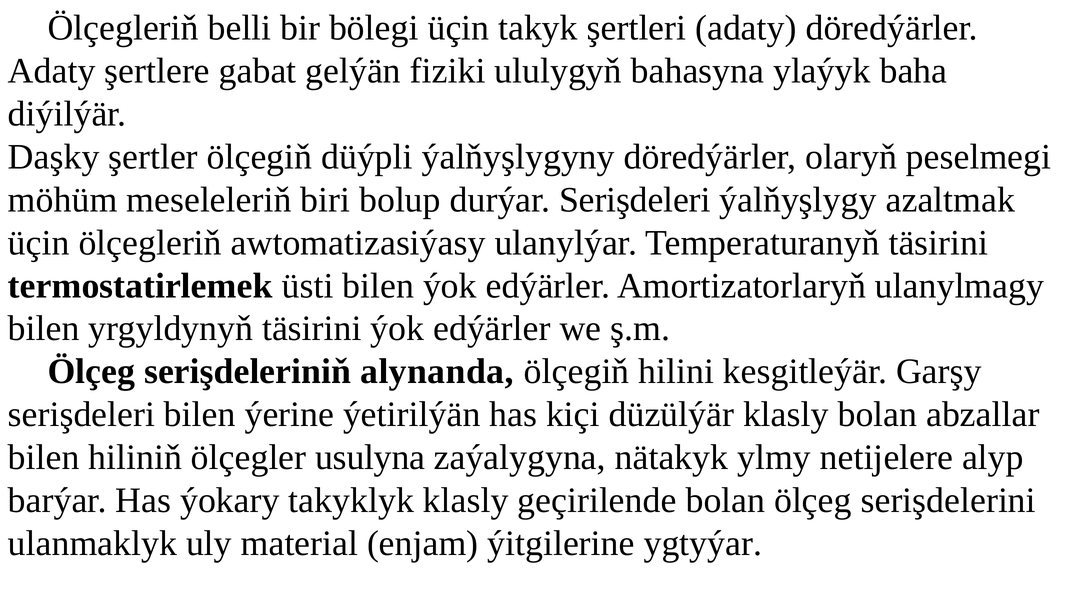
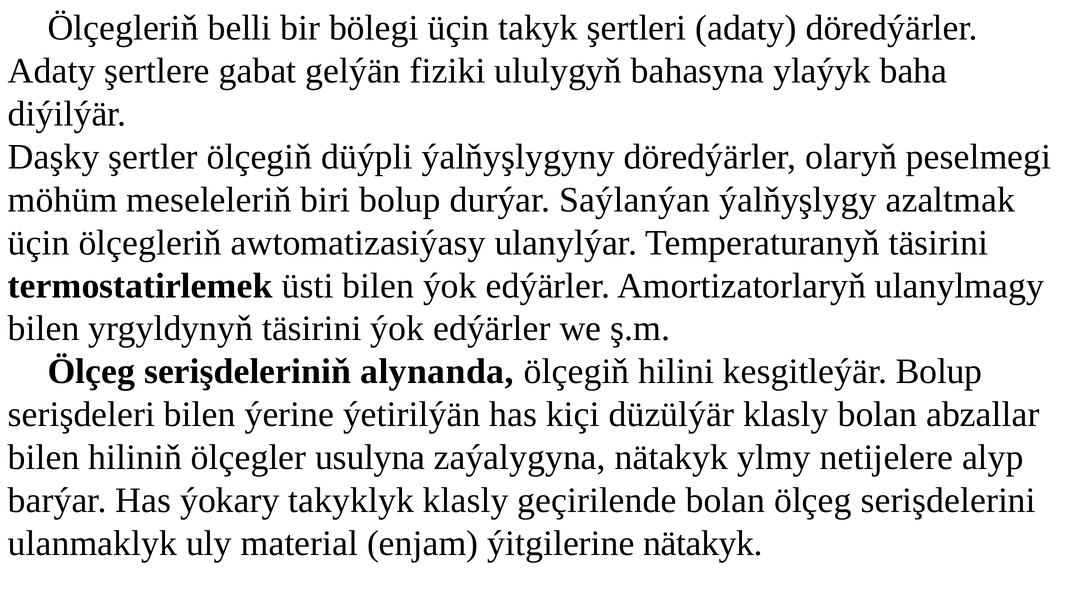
durýar Serişdeleri: Serişdeleri -> Saýlanýan (635, 200)
kesgitleýär Garşy: Garşy -> Bolup (939, 372)
ýitgilerine ygtyýar: ygtyýar -> nätakyk (703, 544)
